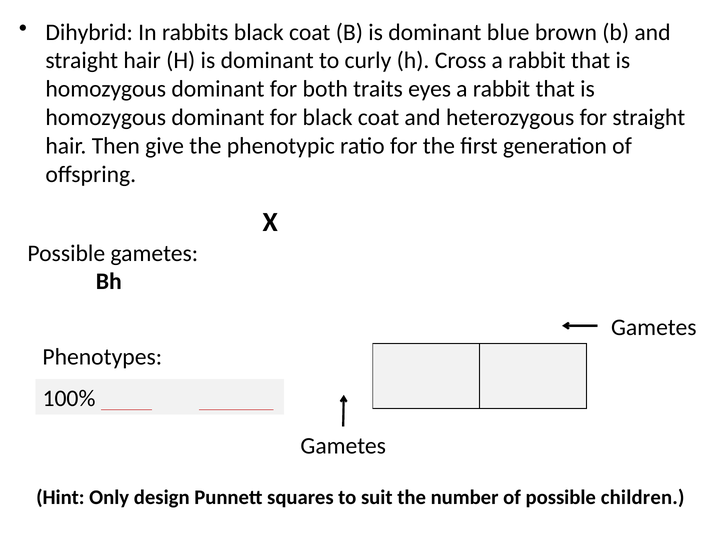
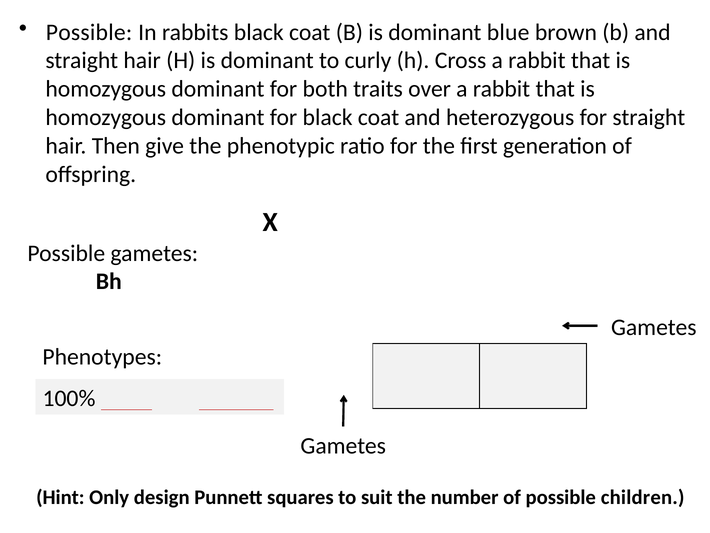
Dihybrid: Dihybrid -> Possible (89, 32)
eyes: eyes -> over (430, 89)
